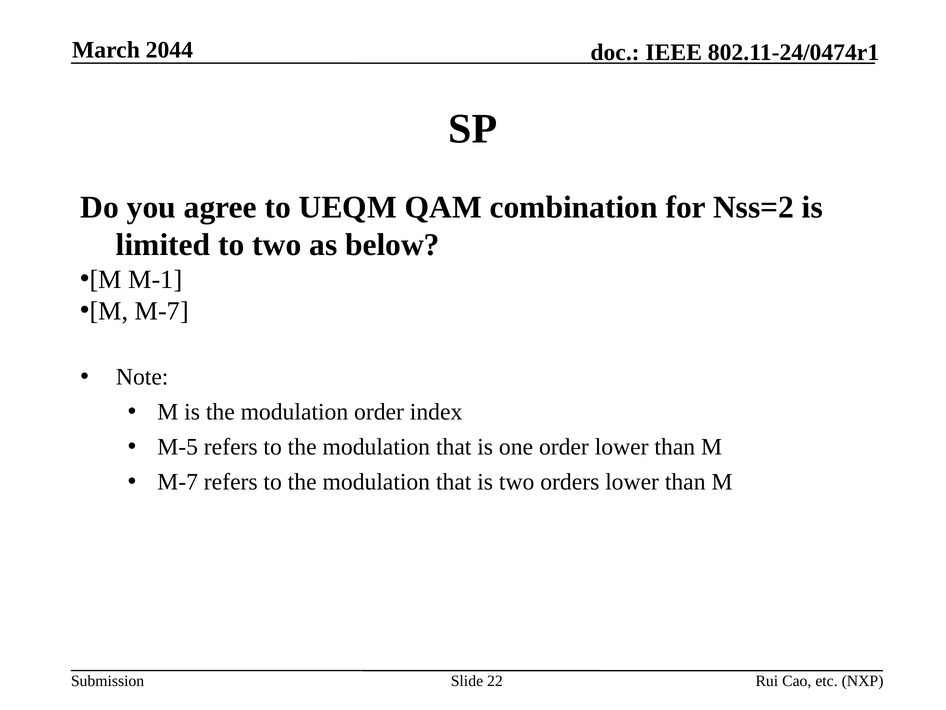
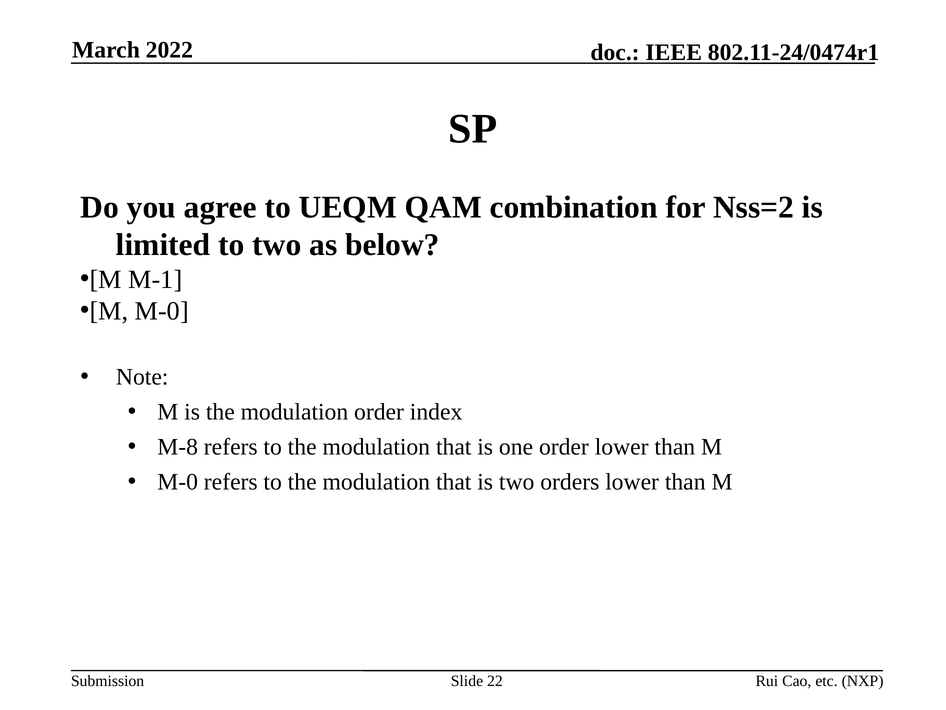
2044: 2044 -> 2022 (169, 50)
M-7: M-7 -> M-0 (162, 311)
M-5: M-5 -> M-8 (178, 447)
M-7: M-7 -> M-0 (178, 482)
